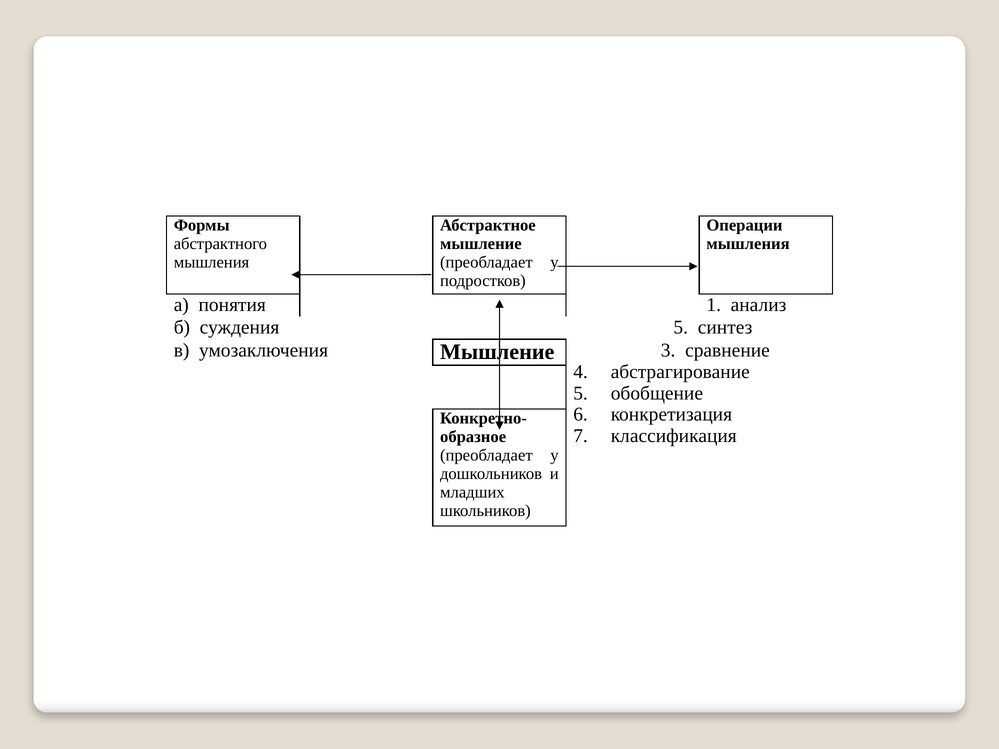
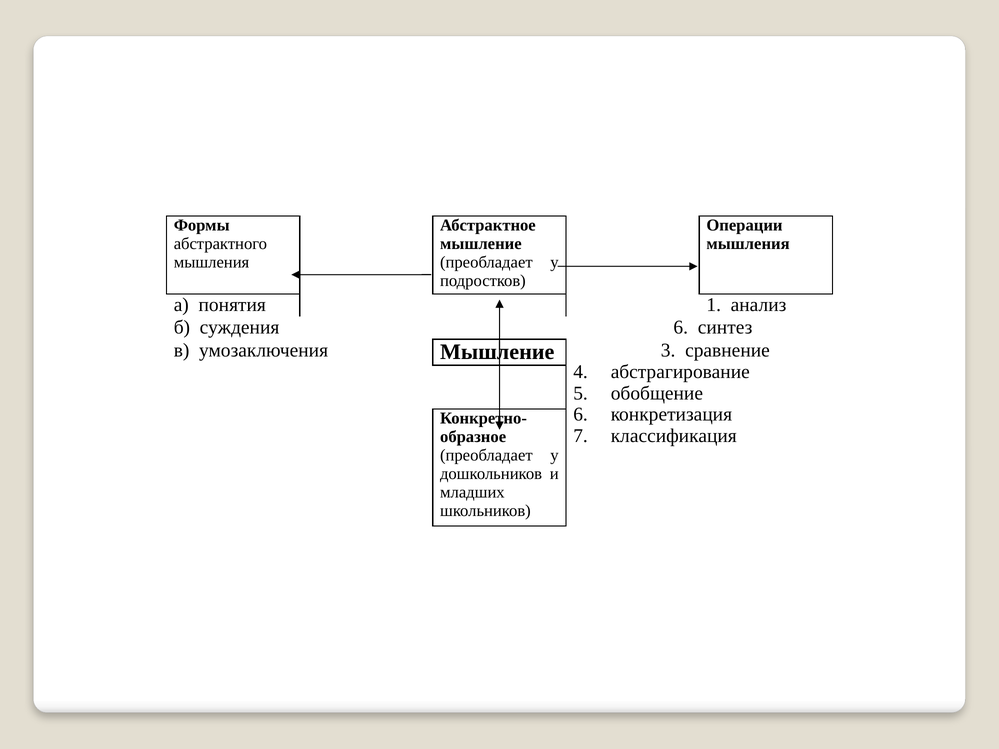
суждения 5: 5 -> 6 (681, 328)
